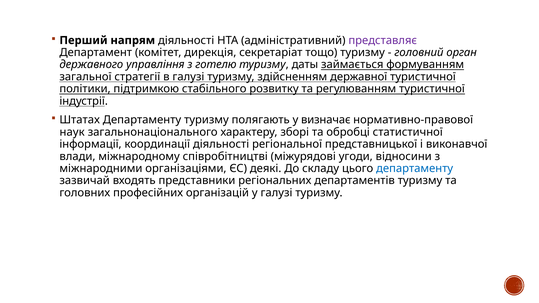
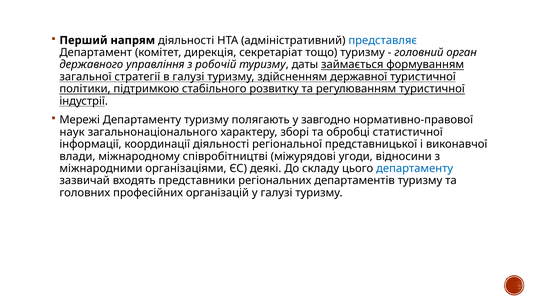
представляє colour: purple -> blue (383, 40)
готелю: готелю -> робочій (216, 65)
Штатах: Штатах -> Мережі (80, 120)
визначає: визначає -> завгодно (326, 120)
